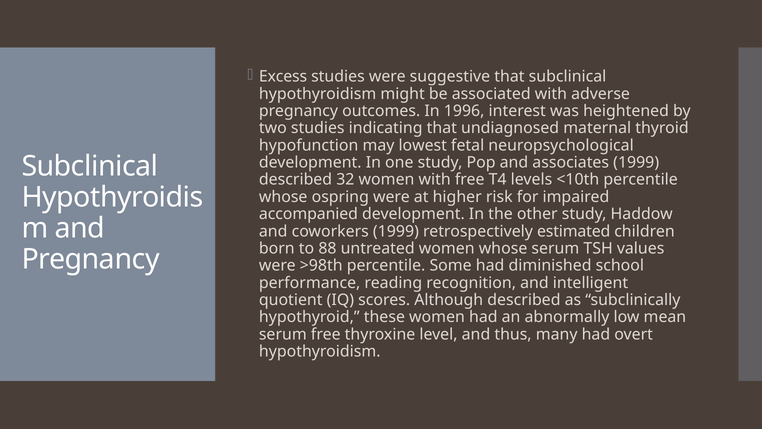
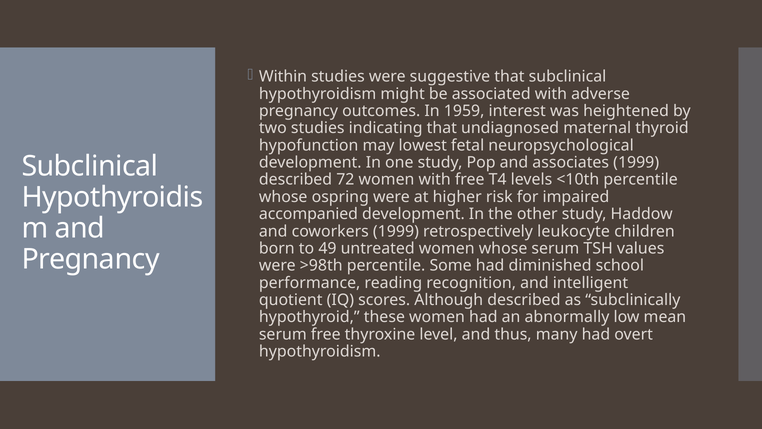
Excess: Excess -> Within (283, 77)
1996: 1996 -> 1959 (464, 111)
32: 32 -> 72 (345, 180)
estimated: estimated -> leukocyte (574, 231)
88: 88 -> 49 (327, 248)
